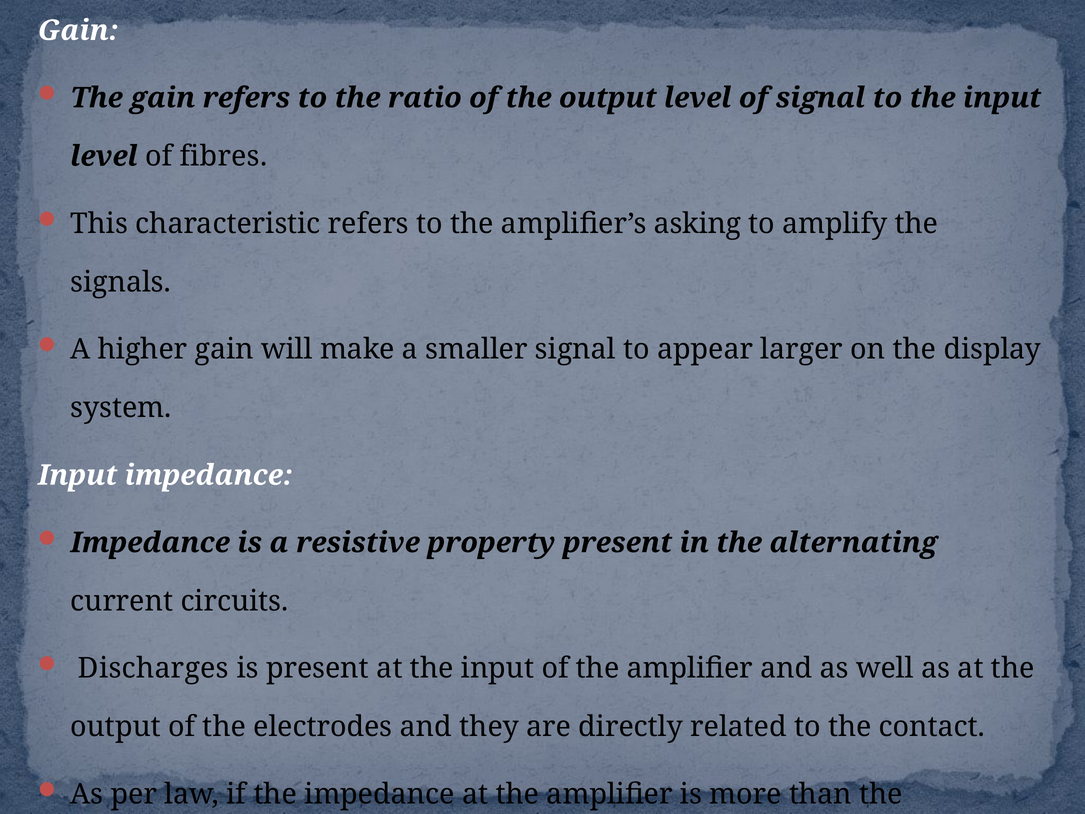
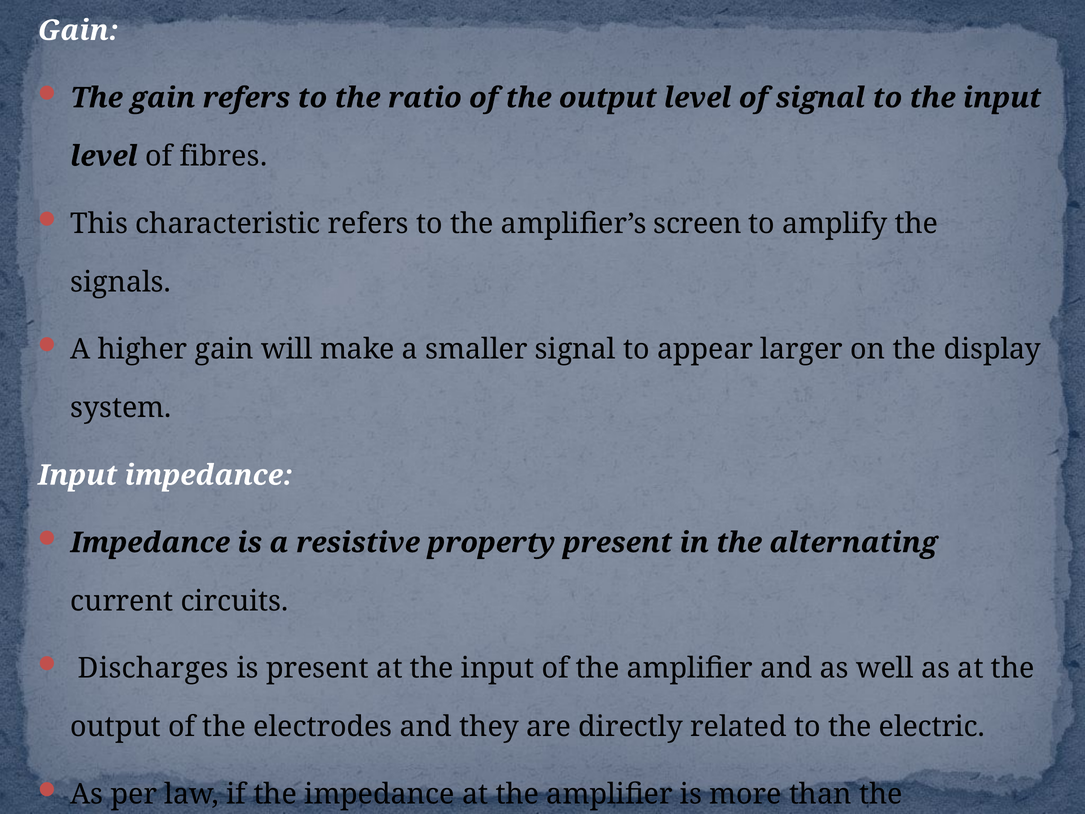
asking: asking -> screen (697, 224)
contact: contact -> electric (932, 727)
